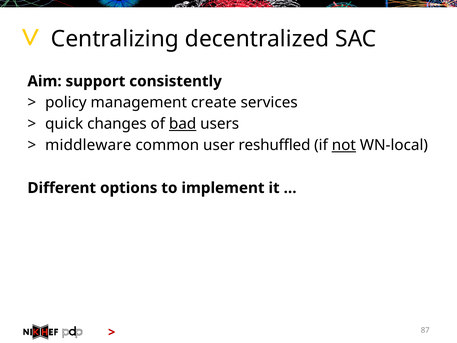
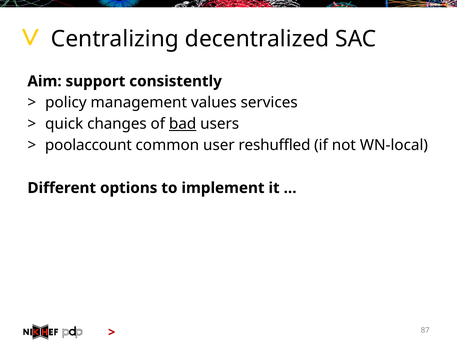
create: create -> values (214, 103)
middleware: middleware -> poolaccount (88, 145)
not underline: present -> none (344, 145)
